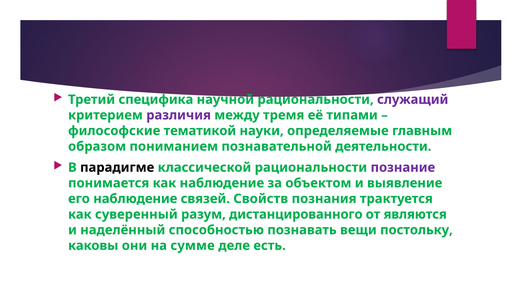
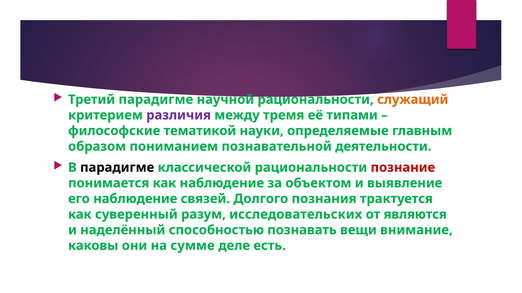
Третий специфика: специфика -> парадигме (156, 100)
служащий colour: purple -> orange (413, 100)
познание colour: purple -> red (403, 168)
Свойств: Свойств -> Долгого (261, 199)
дистанцированного: дистанцированного -> исследовательских (296, 215)
постольку: постольку -> внимание (416, 230)
